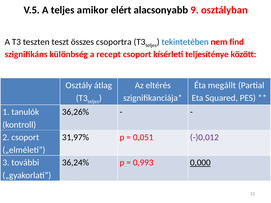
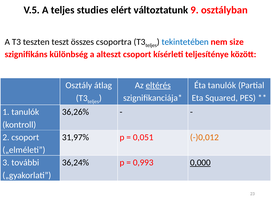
amikor: amikor -> studies (93, 10)
alacsonyabb: alacsonyabb -> változtatunk (161, 10)
find: find -> size (237, 42)
recept: recept -> alteszt (109, 54)
eltérés underline: none -> present (158, 85)
Éta megállt: megállt -> tanulók (222, 85)
-)0,012 colour: purple -> orange (204, 137)
